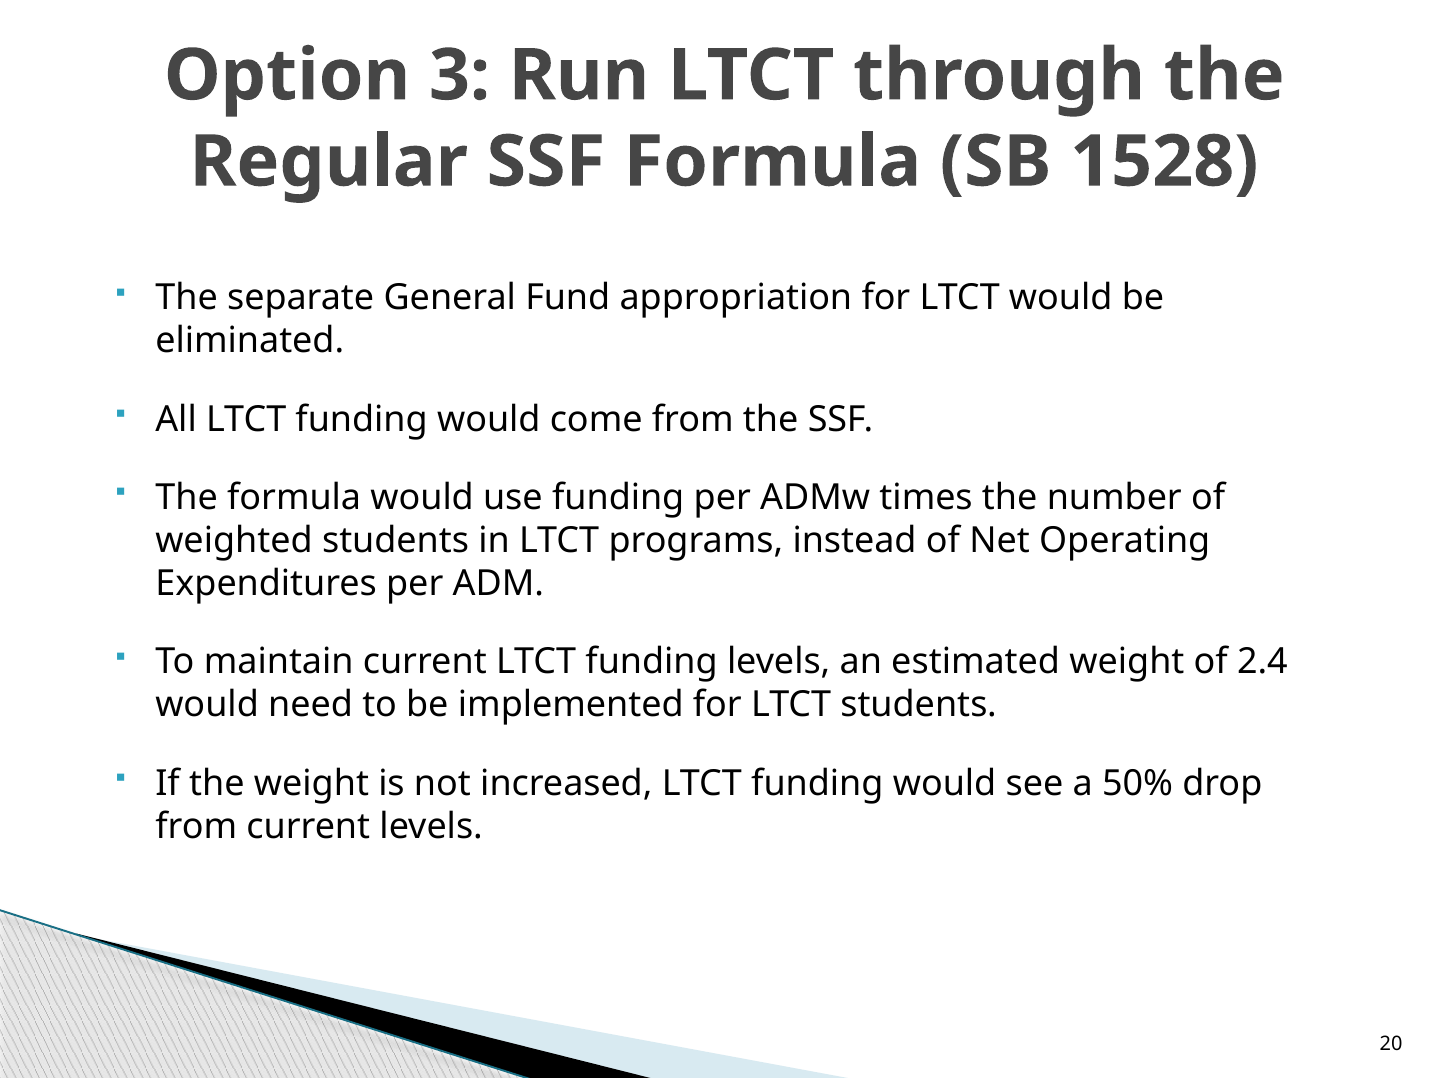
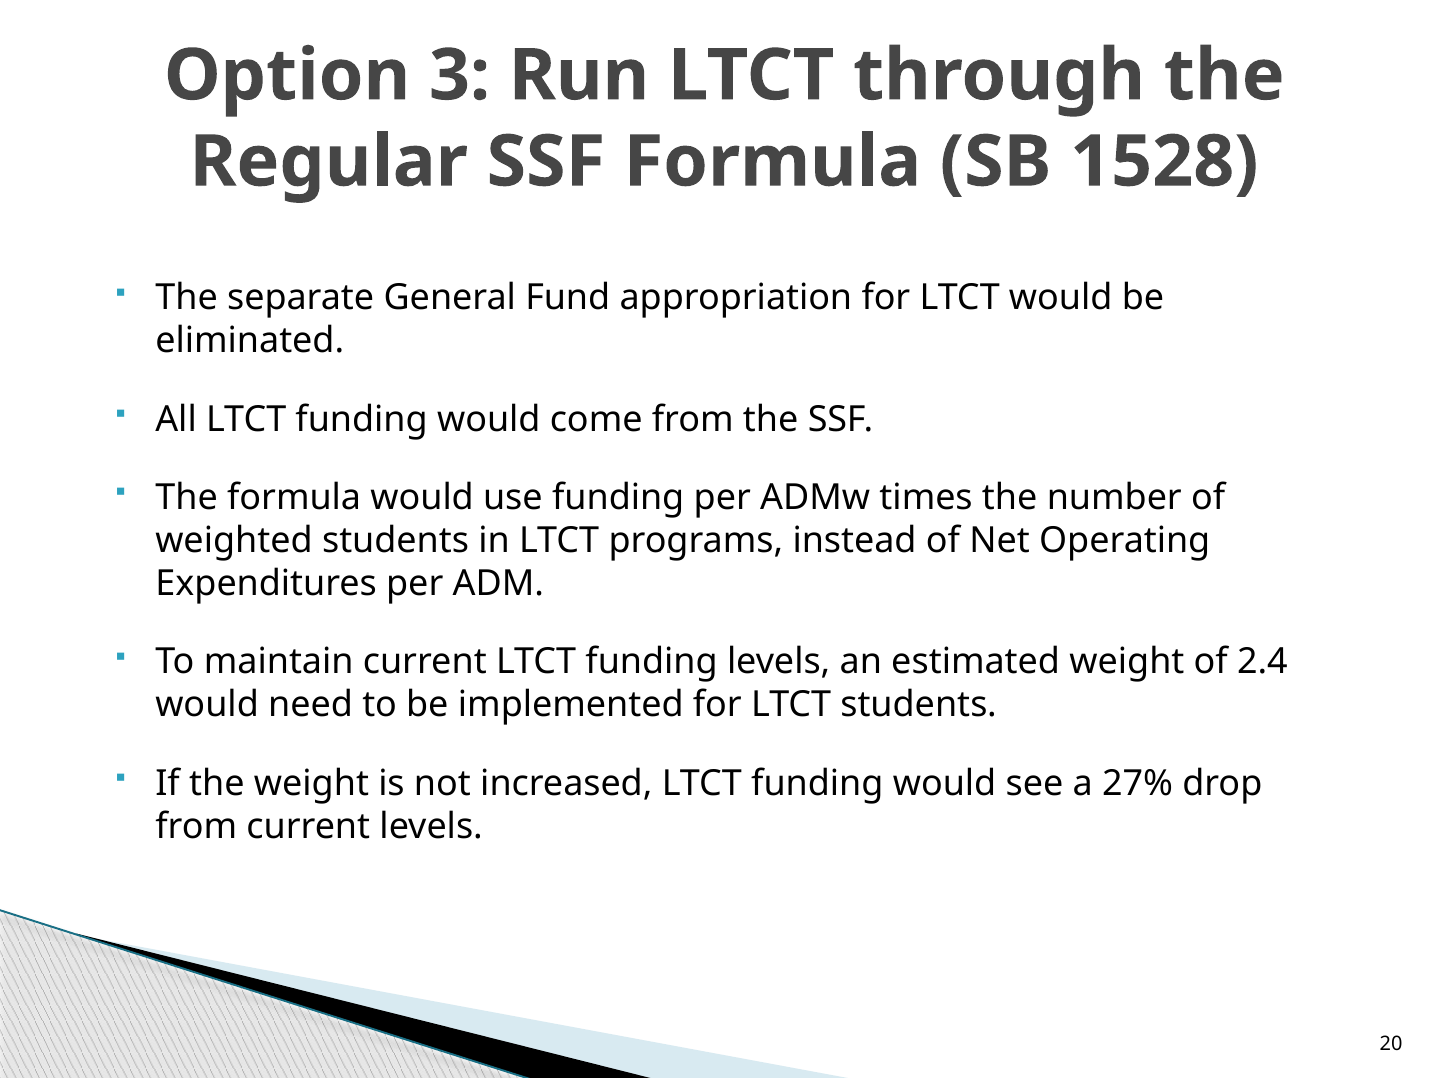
50%: 50% -> 27% (1137, 783)
